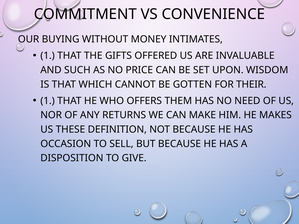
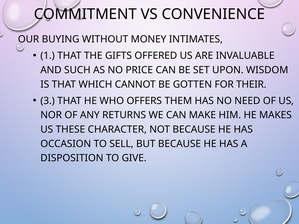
1: 1 -> 3 (48, 101)
DEFINITION: DEFINITION -> CHARACTER (117, 130)
